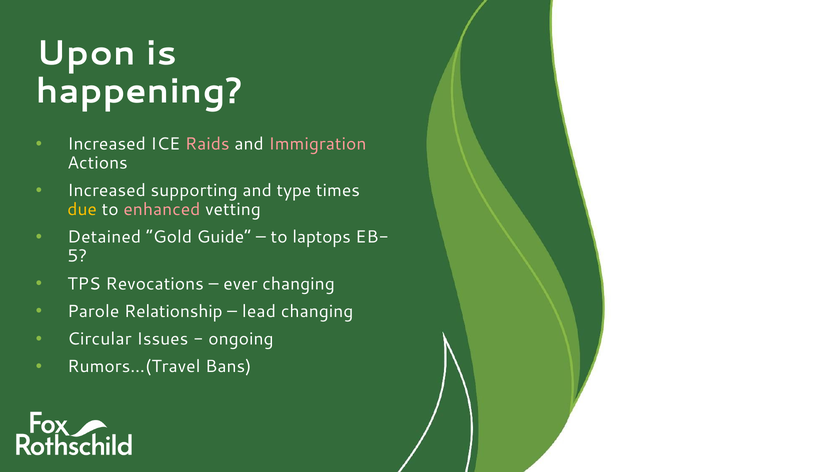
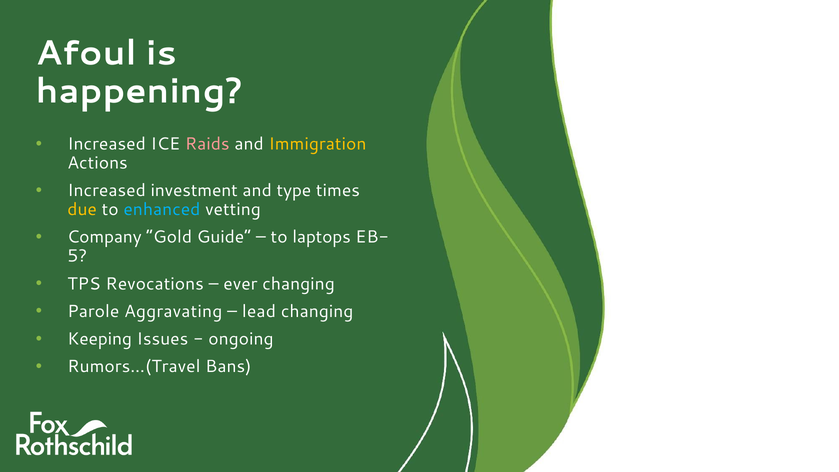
Upon: Upon -> Afoul (86, 53)
Immigration colour: pink -> yellow (317, 144)
supporting: supporting -> investment (194, 191)
enhanced colour: pink -> light blue (162, 210)
Detained: Detained -> Company (104, 237)
Relationship: Relationship -> Aggravating (173, 311)
Circular: Circular -> Keeping (100, 339)
